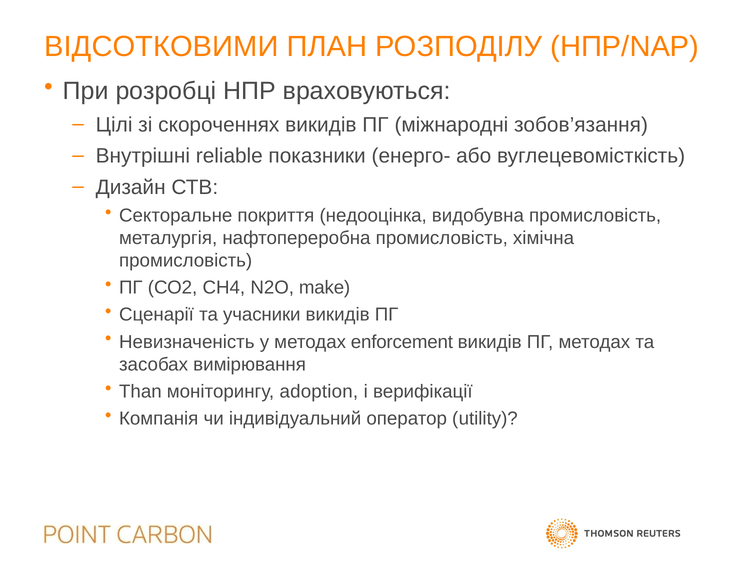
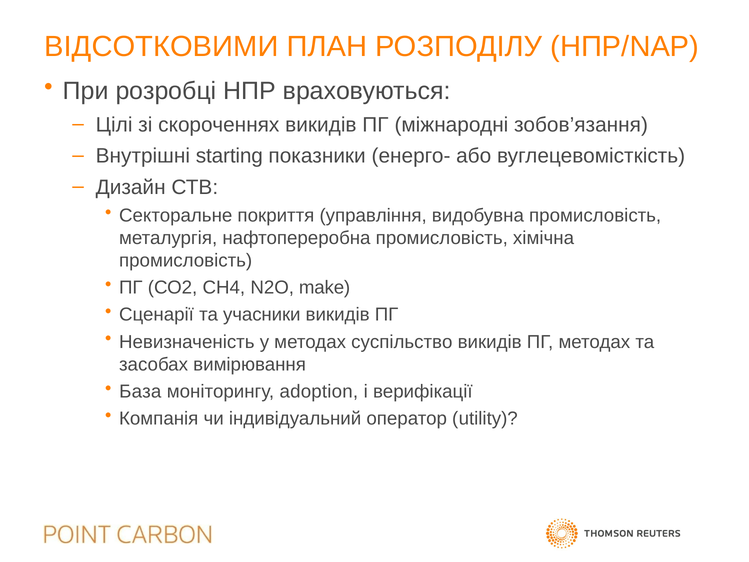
reliable: reliable -> starting (229, 156)
недооцінка: недооцінка -> управління (373, 215)
enforcement: enforcement -> суспільство (402, 342)
Than: Than -> База (140, 391)
